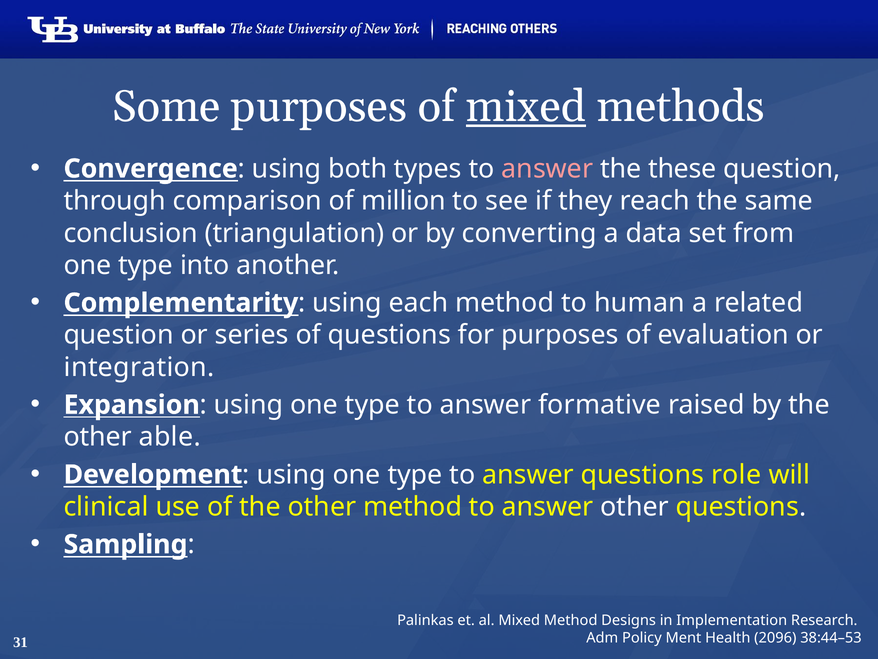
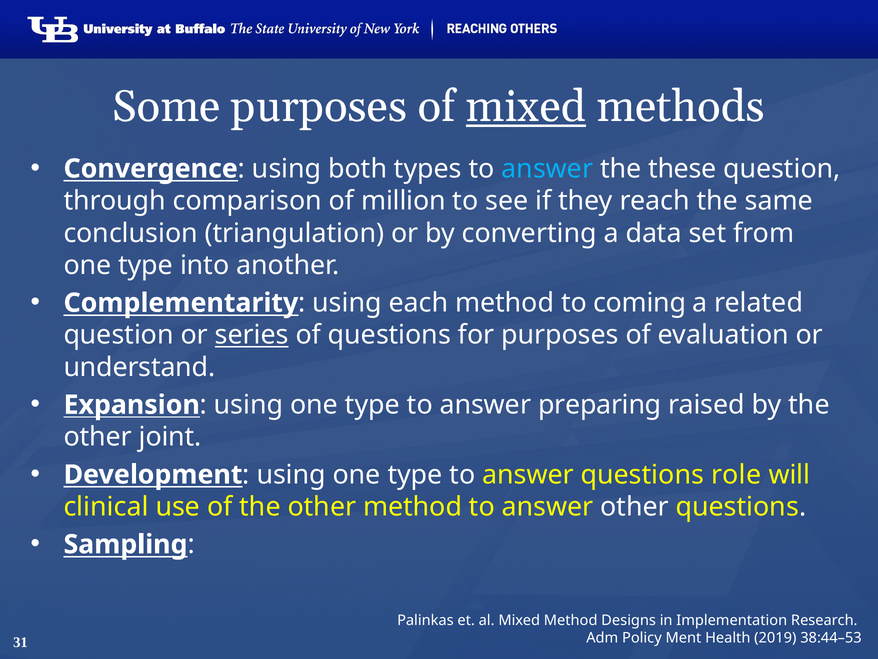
answer colour: pink -> light blue (547, 169)
human: human -> coming (640, 303)
series underline: none -> present (252, 335)
integration: integration -> understand (139, 367)
formative: formative -> preparing (600, 405)
able: able -> joint (170, 437)
2096: 2096 -> 2019 (775, 637)
